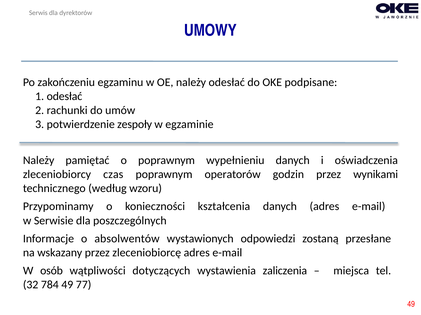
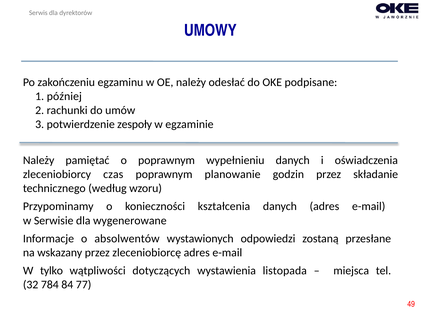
1 odesłać: odesłać -> później (64, 96)
operatorów: operatorów -> planowanie (233, 175)
wynikami: wynikami -> składanie (376, 175)
poszczególnych: poszczególnych -> wygenerowane (130, 221)
osób: osób -> tylko (52, 271)
zaliczenia: zaliczenia -> listopada (285, 271)
784 49: 49 -> 84 (67, 285)
